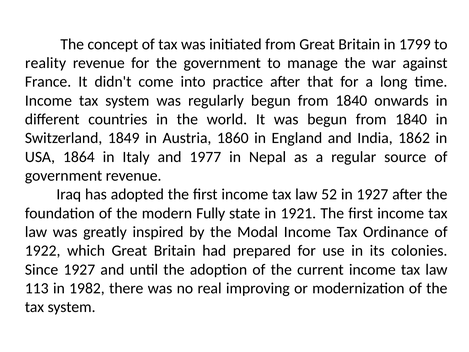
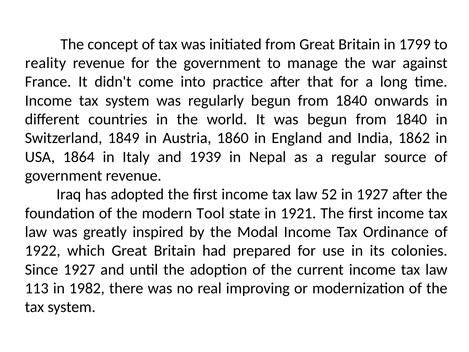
1977: 1977 -> 1939 (205, 157)
Fully: Fully -> Tool (211, 213)
